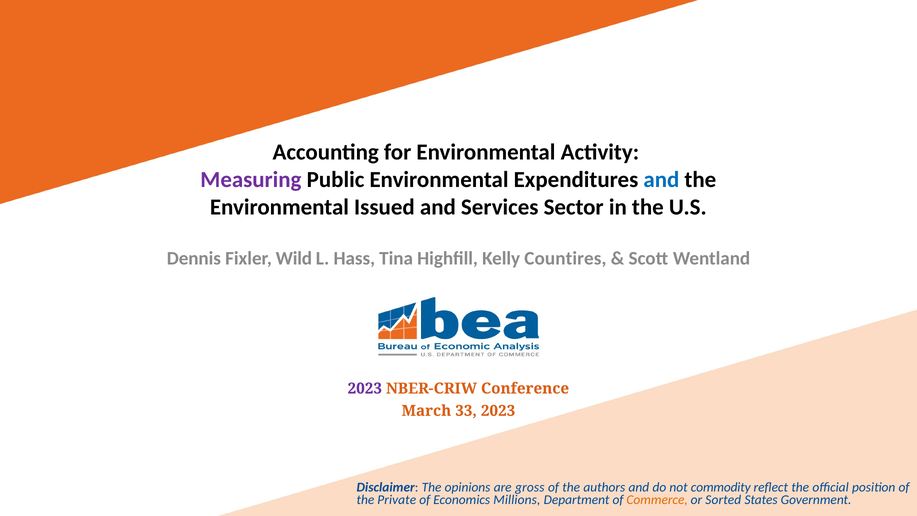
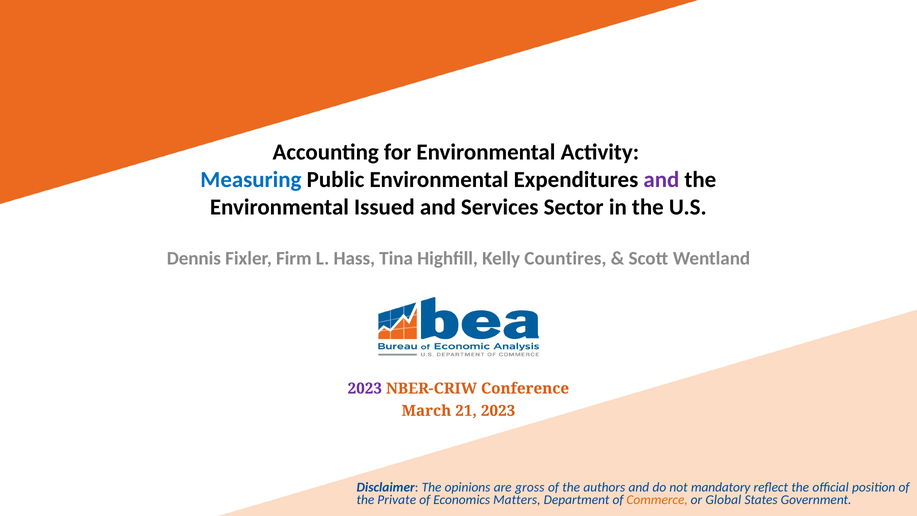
Measuring colour: purple -> blue (251, 180)
and colour: blue -> purple (661, 180)
Wild: Wild -> Firm (294, 258)
33: 33 -> 21 (466, 411)
commodity: commodity -> mandatory (721, 487)
Millions: Millions -> Matters (517, 500)
Sorted: Sorted -> Global (723, 500)
